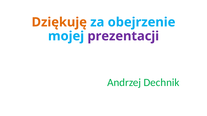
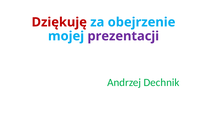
Dziękuję colour: orange -> red (59, 22)
